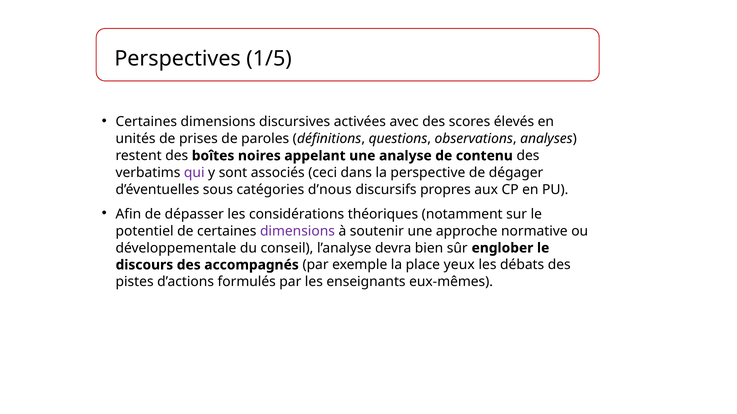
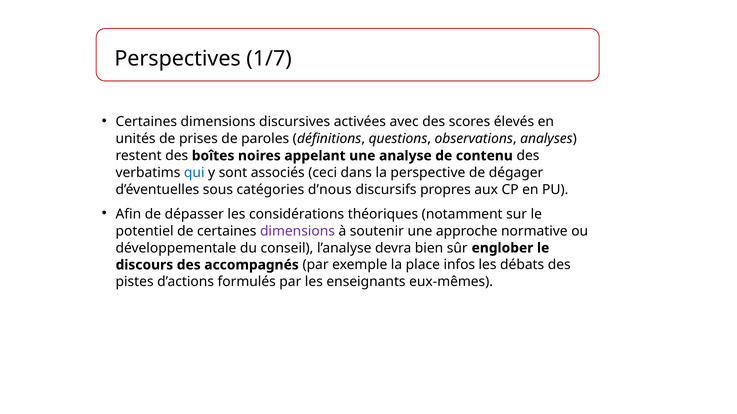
1/5: 1/5 -> 1/7 (269, 59)
qui colour: purple -> blue (194, 173)
yeux: yeux -> infos (459, 265)
